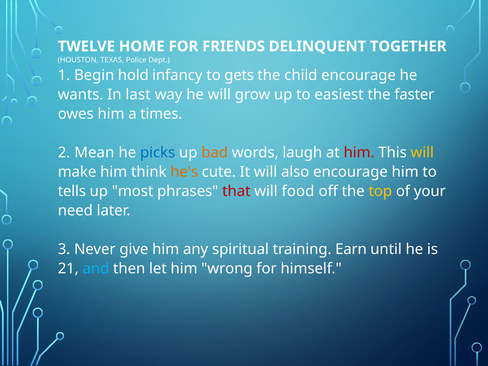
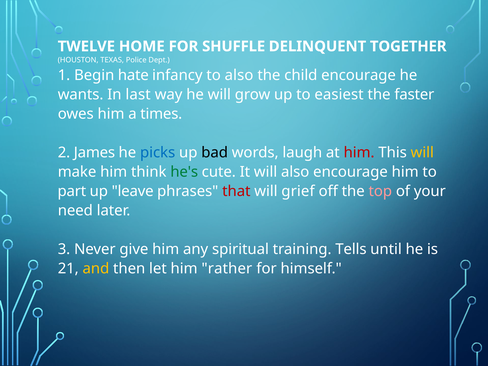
FRIENDS: FRIENDS -> SHUFFLE (234, 46)
hold: hold -> hate (133, 75)
to gets: gets -> also (239, 75)
Mean: Mean -> James (94, 153)
bad colour: orange -> black (215, 153)
he's colour: orange -> green (184, 172)
tells: tells -> part (72, 191)
most: most -> leave (133, 191)
food: food -> grief (298, 191)
top colour: yellow -> pink (380, 191)
Earn: Earn -> Tells (351, 249)
and colour: light blue -> yellow (96, 268)
wrong: wrong -> rather (227, 268)
